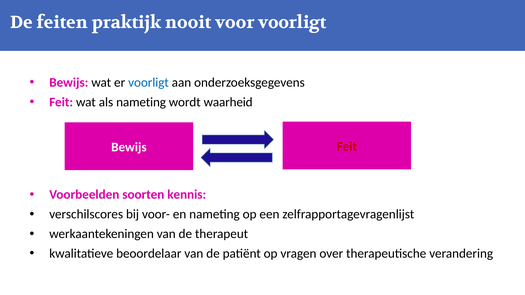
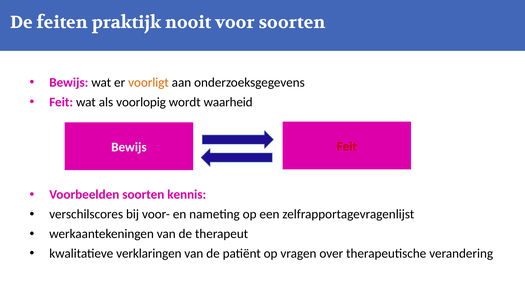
voor voorligt: voorligt -> soorten (292, 22)
voorligt colour: blue -> orange (148, 82)
als nameting: nameting -> voorlopig (141, 102)
beoordelaar: beoordelaar -> verklaringen (149, 254)
